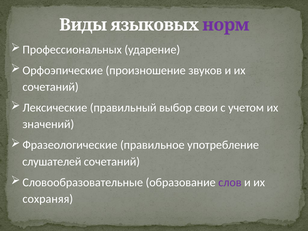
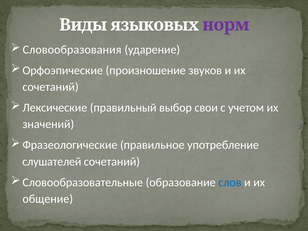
Профессиональных: Профессиональных -> Словообразования (72, 50)
слов colour: purple -> blue (230, 182)
сохраняя: сохраняя -> общение (48, 199)
